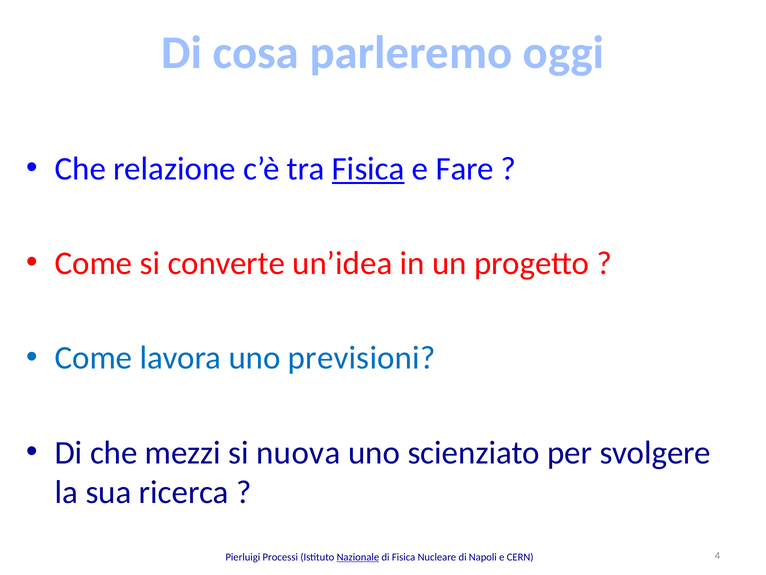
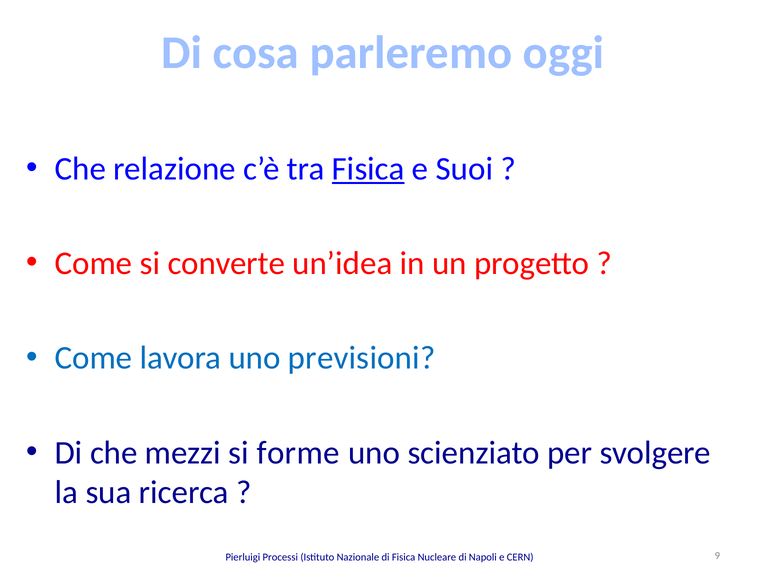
Fare: Fare -> Suoi (465, 169)
nuova: nuova -> forme (298, 452)
Nazionale underline: present -> none (358, 557)
4: 4 -> 9 (717, 555)
